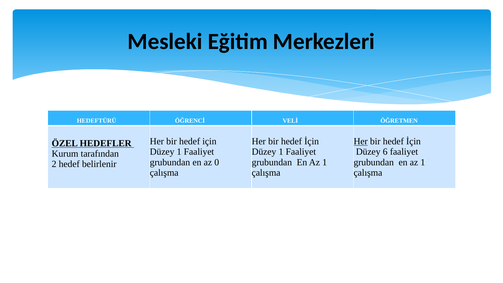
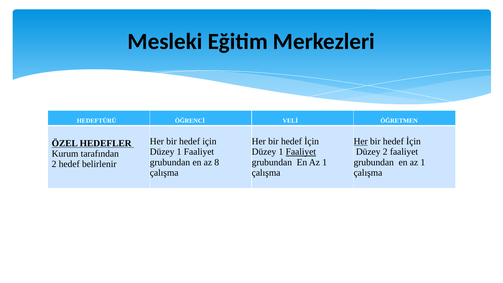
Faaliyet underline: none -> present (301, 152)
Düzey 6: 6 -> 2 (385, 152)
0: 0 -> 8 (217, 162)
